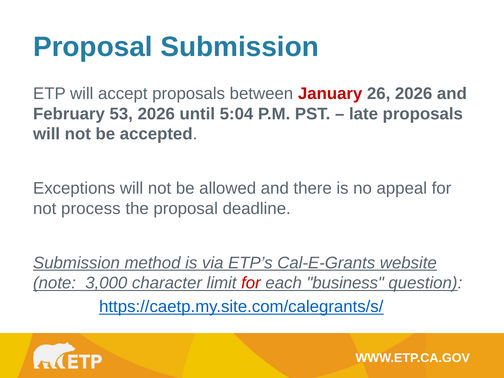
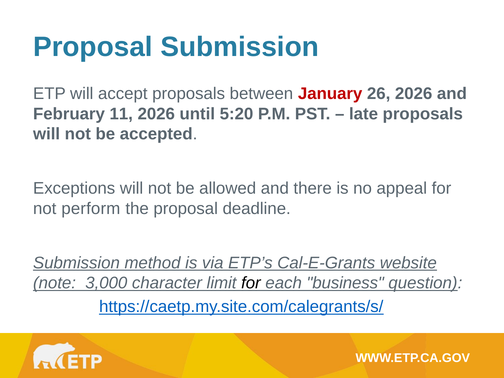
53: 53 -> 11 (121, 114)
5:04: 5:04 -> 5:20 (236, 114)
process: process -> perform (91, 209)
for colour: red -> black (251, 283)
